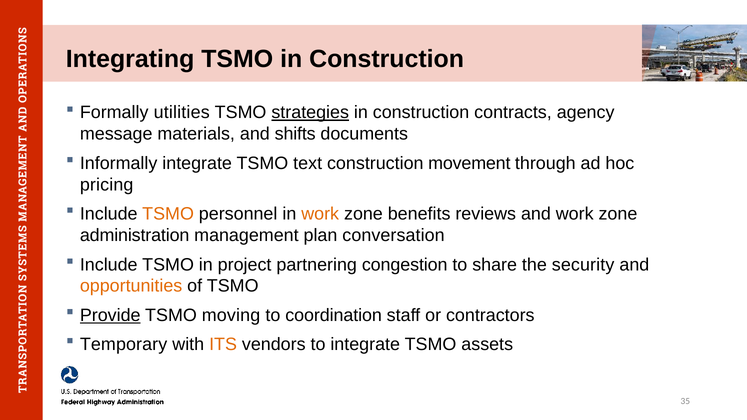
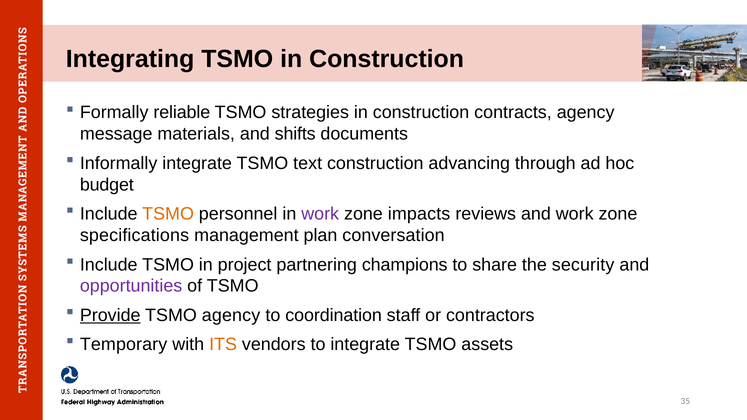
utilities: utilities -> reliable (182, 113)
strategies underline: present -> none (310, 113)
movement: movement -> advancing (469, 163)
pricing: pricing -> budget (107, 185)
work colour: orange -> purple (320, 214)
benefits: benefits -> impacts (419, 214)
administration: administration -> specifications (135, 236)
congestion: congestion -> champions (405, 265)
opportunities colour: orange -> purple (131, 286)
TSMO moving: moving -> agency (231, 315)
